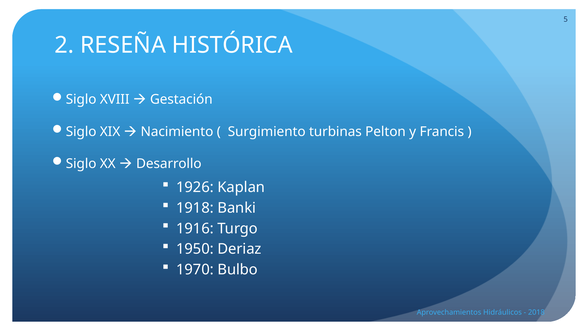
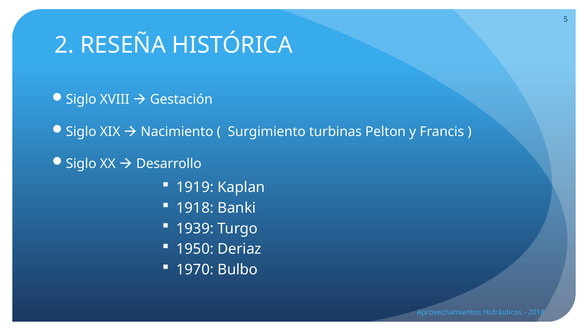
1926: 1926 -> 1919 (195, 187)
1916: 1916 -> 1939 (195, 228)
